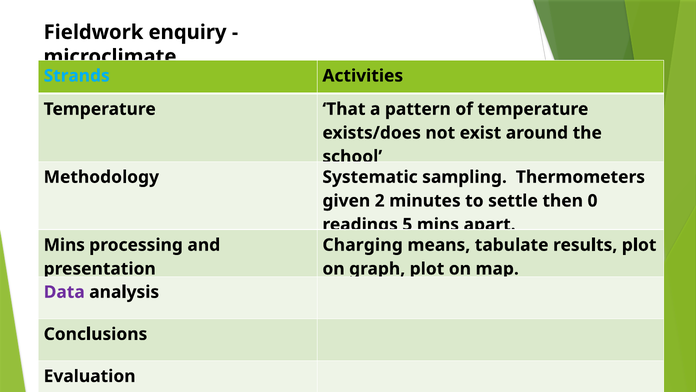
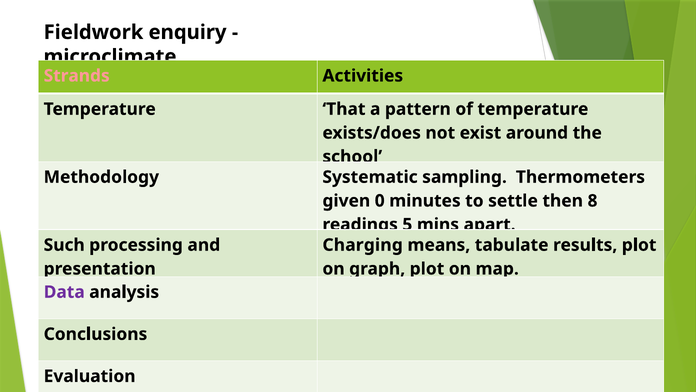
Strands colour: light blue -> pink (77, 76)
2: 2 -> 0 (380, 201)
0: 0 -> 8 (593, 201)
Mins: Mins -> Such (64, 245)
